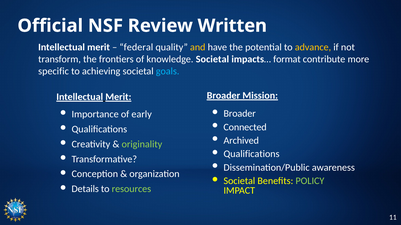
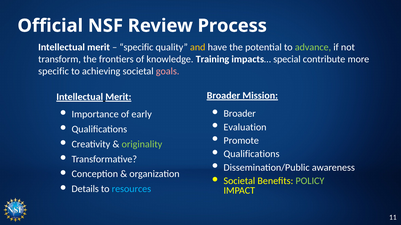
Written: Written -> Process (232, 26)
federal: federal -> specific (136, 47)
advance colour: yellow -> light green (313, 47)
knowledge Societal: Societal -> Training (213, 59)
format: format -> special (287, 59)
goals colour: light blue -> pink (168, 71)
Connected: Connected -> Evaluation (245, 127)
Archived: Archived -> Promote (241, 141)
resources colour: light green -> light blue (131, 189)
